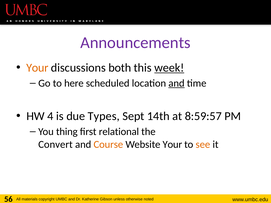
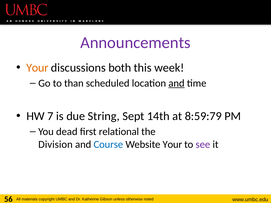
week underline: present -> none (169, 68)
here: here -> than (74, 83)
4: 4 -> 7 (50, 116)
Types: Types -> String (104, 116)
8:59:57: 8:59:57 -> 8:59:79 (203, 116)
thing: thing -> dead (67, 132)
Convert: Convert -> Division (55, 145)
Course colour: orange -> blue (108, 145)
see colour: orange -> purple (203, 145)
